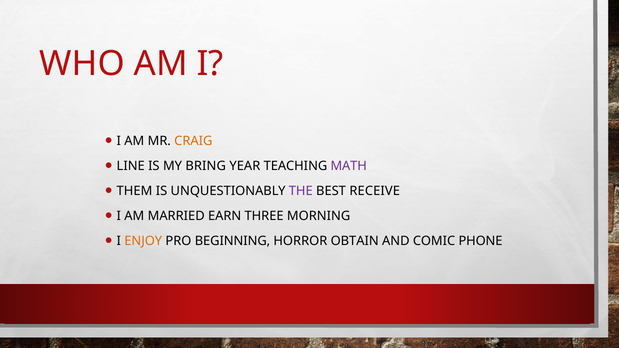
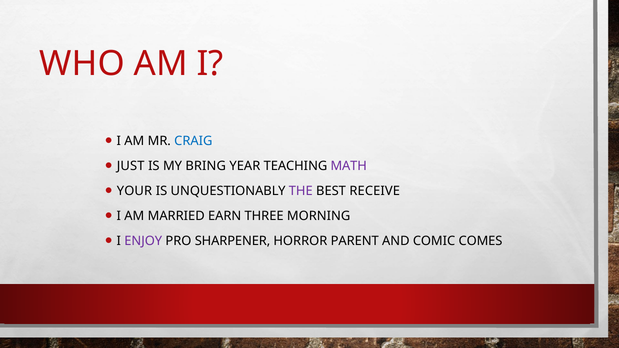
CRAIG colour: orange -> blue (193, 141)
LINE: LINE -> JUST (131, 166)
THEM: THEM -> YOUR (134, 191)
ENJOY colour: orange -> purple (143, 241)
BEGINNING: BEGINNING -> SHARPENER (232, 241)
OBTAIN: OBTAIN -> PARENT (355, 241)
PHONE: PHONE -> COMES (480, 241)
